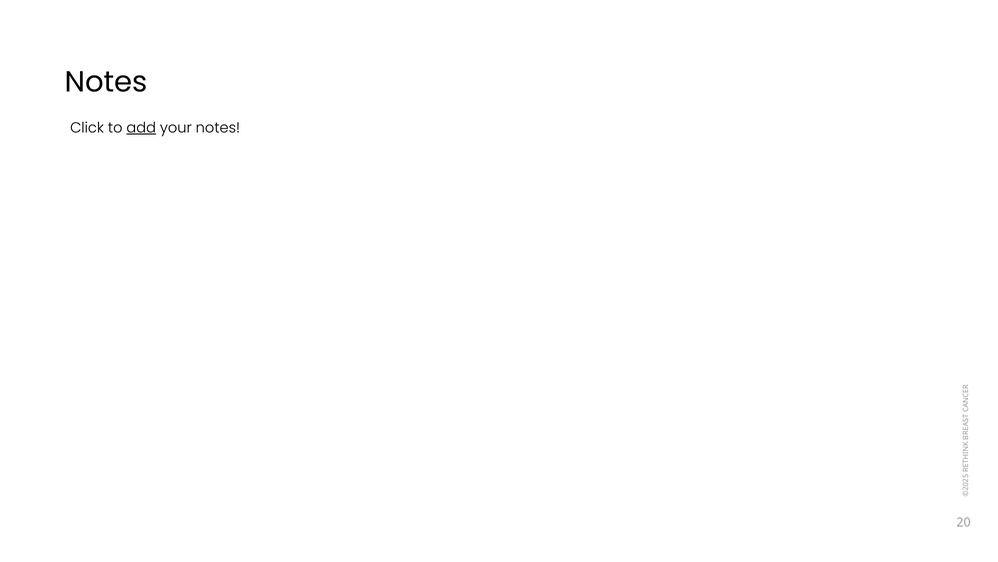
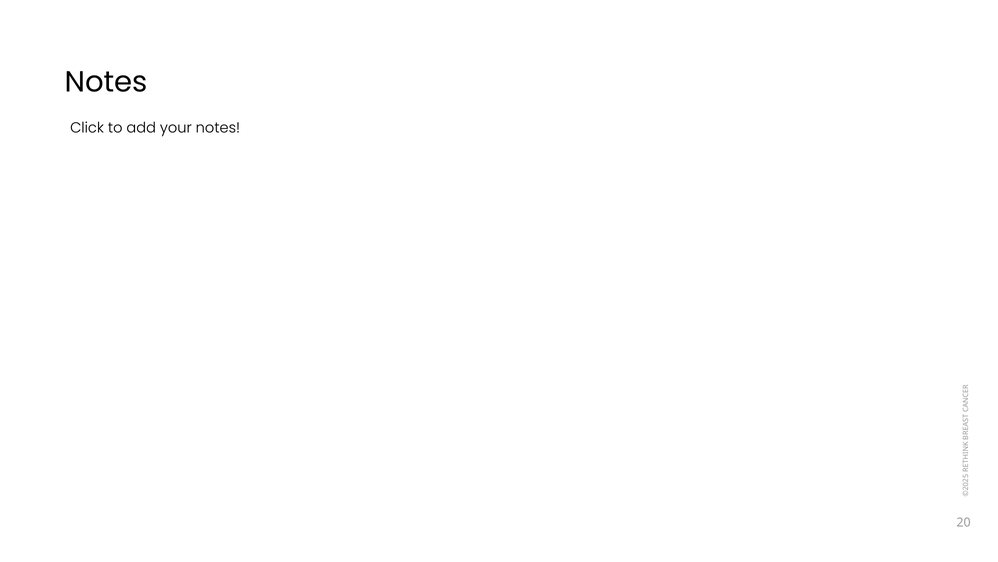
add underline: present -> none (141, 128)
